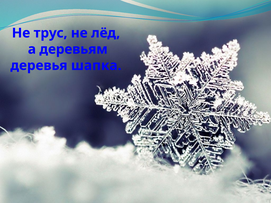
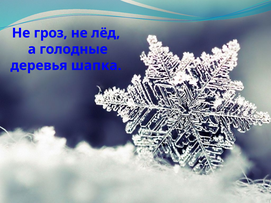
трус: трус -> гроз (51, 33)
деревьям: деревьям -> голодные (74, 49)
